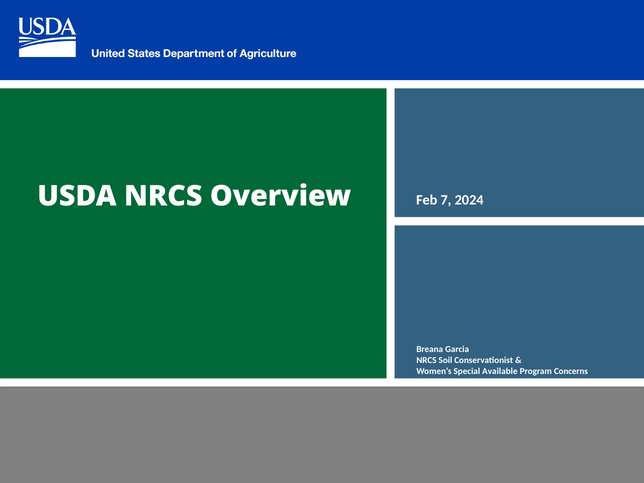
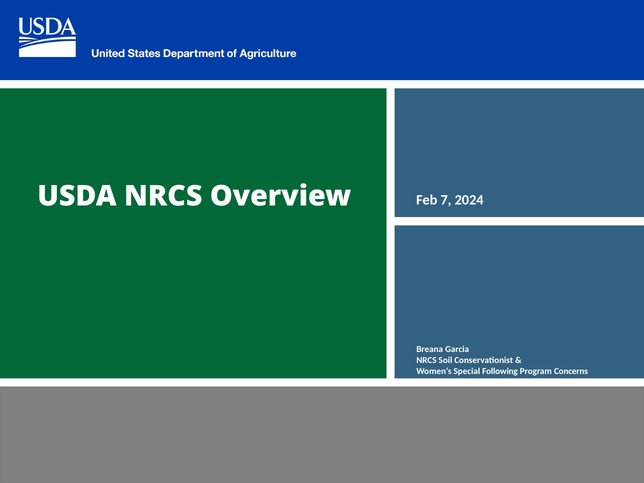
Available: Available -> Following (500, 371)
